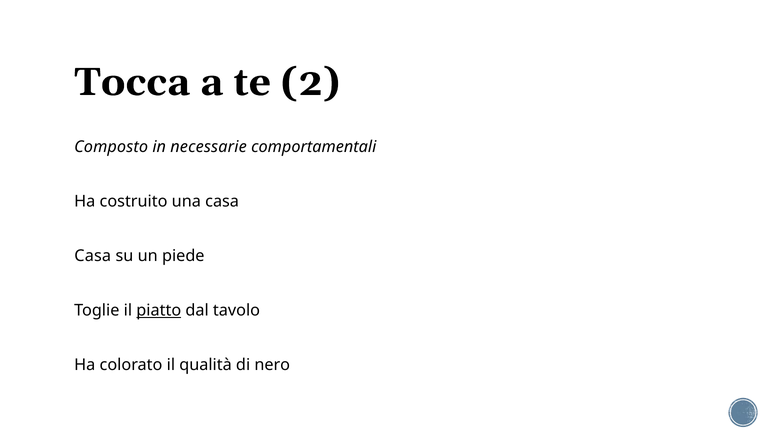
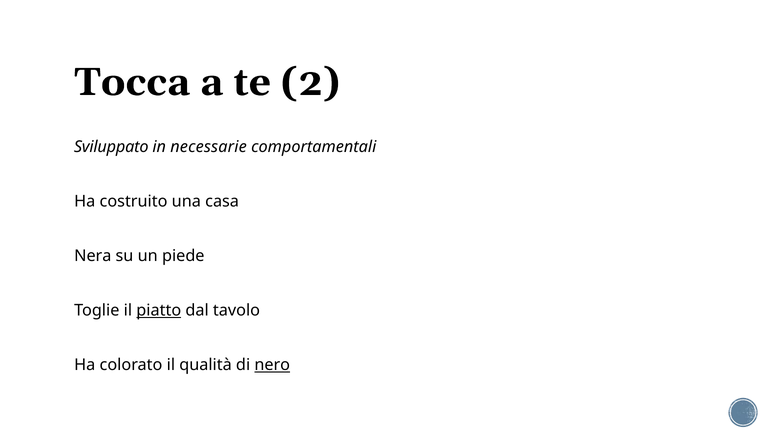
Composto: Composto -> Sviluppato (111, 147)
Casa: Casa -> Nera (93, 256)
nero underline: none -> present (272, 365)
